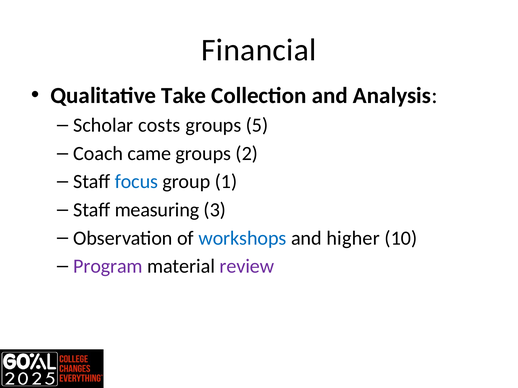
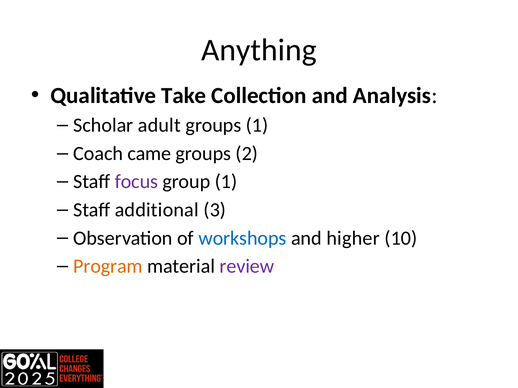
Financial: Financial -> Anything (259, 50)
costs: costs -> adult (159, 125)
groups 5: 5 -> 1 (257, 125)
focus colour: blue -> purple (136, 182)
measuring: measuring -> additional (157, 210)
Program colour: purple -> orange (108, 267)
